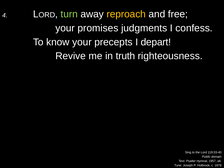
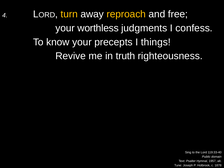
turn colour: light green -> yellow (69, 14)
promises: promises -> worthless (98, 28)
depart: depart -> things (156, 42)
